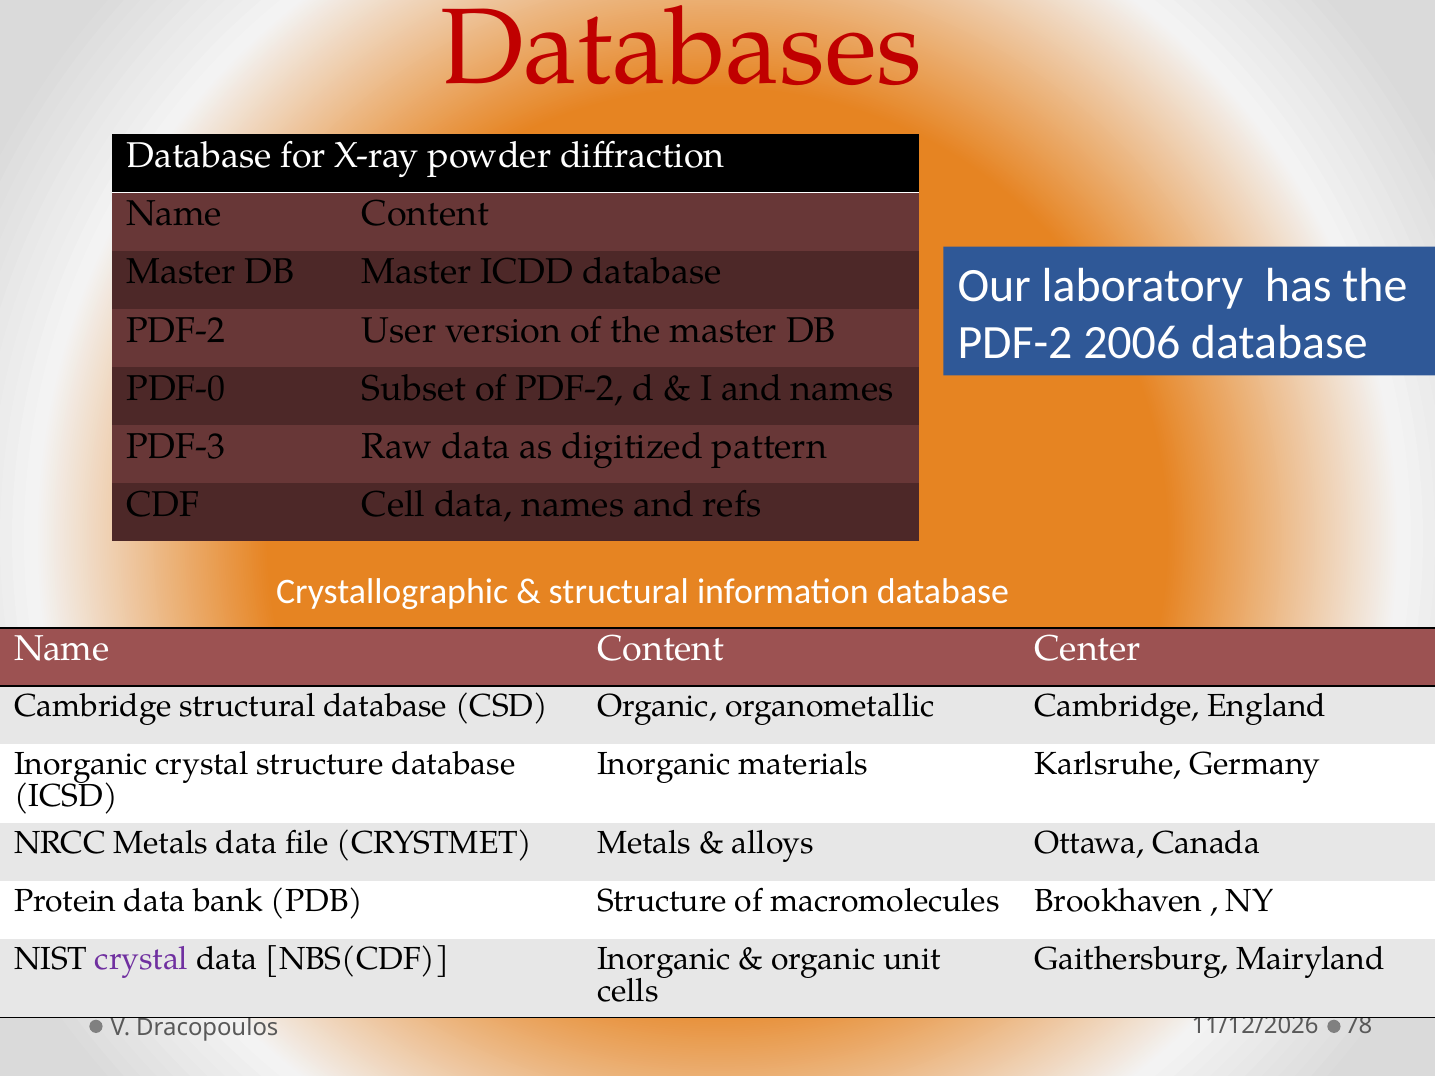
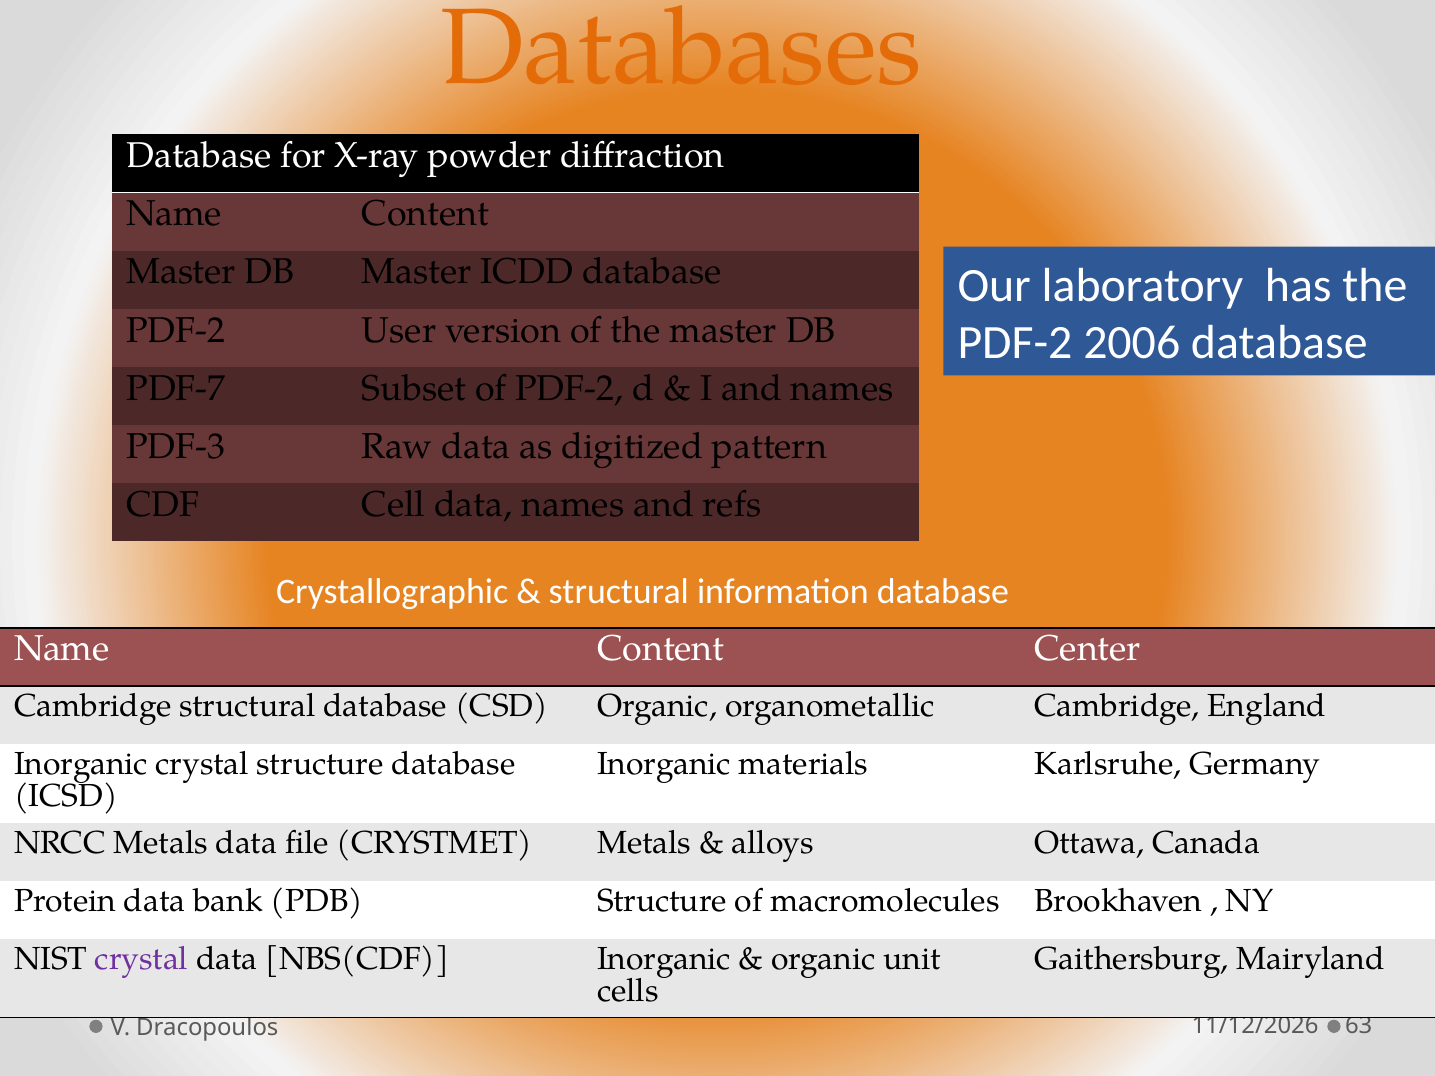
Databases colour: red -> orange (682, 48)
PDF-0: PDF-0 -> PDF-7 (176, 388)
78: 78 -> 63 (1359, 1026)
